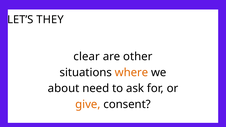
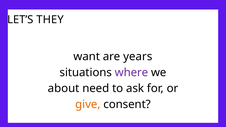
clear: clear -> want (87, 57)
other: other -> years (138, 57)
where colour: orange -> purple (131, 73)
